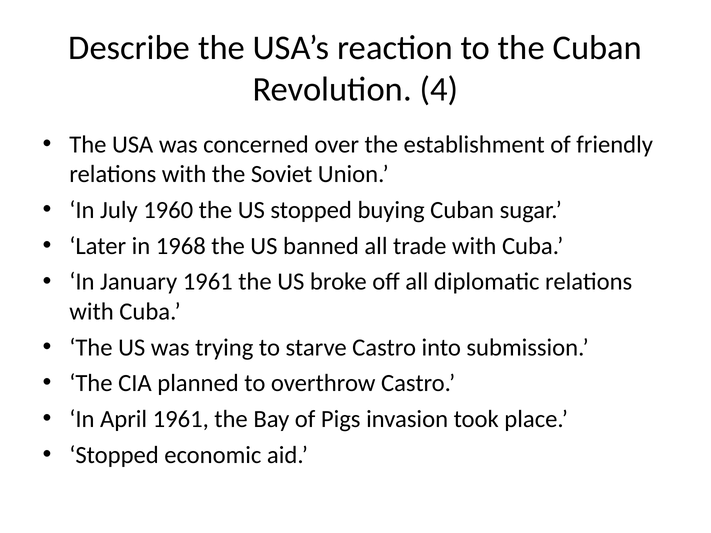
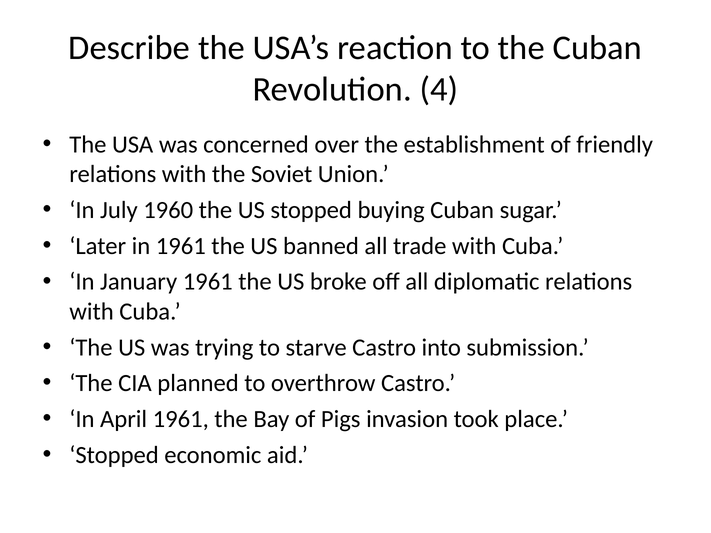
in 1968: 1968 -> 1961 (181, 246)
